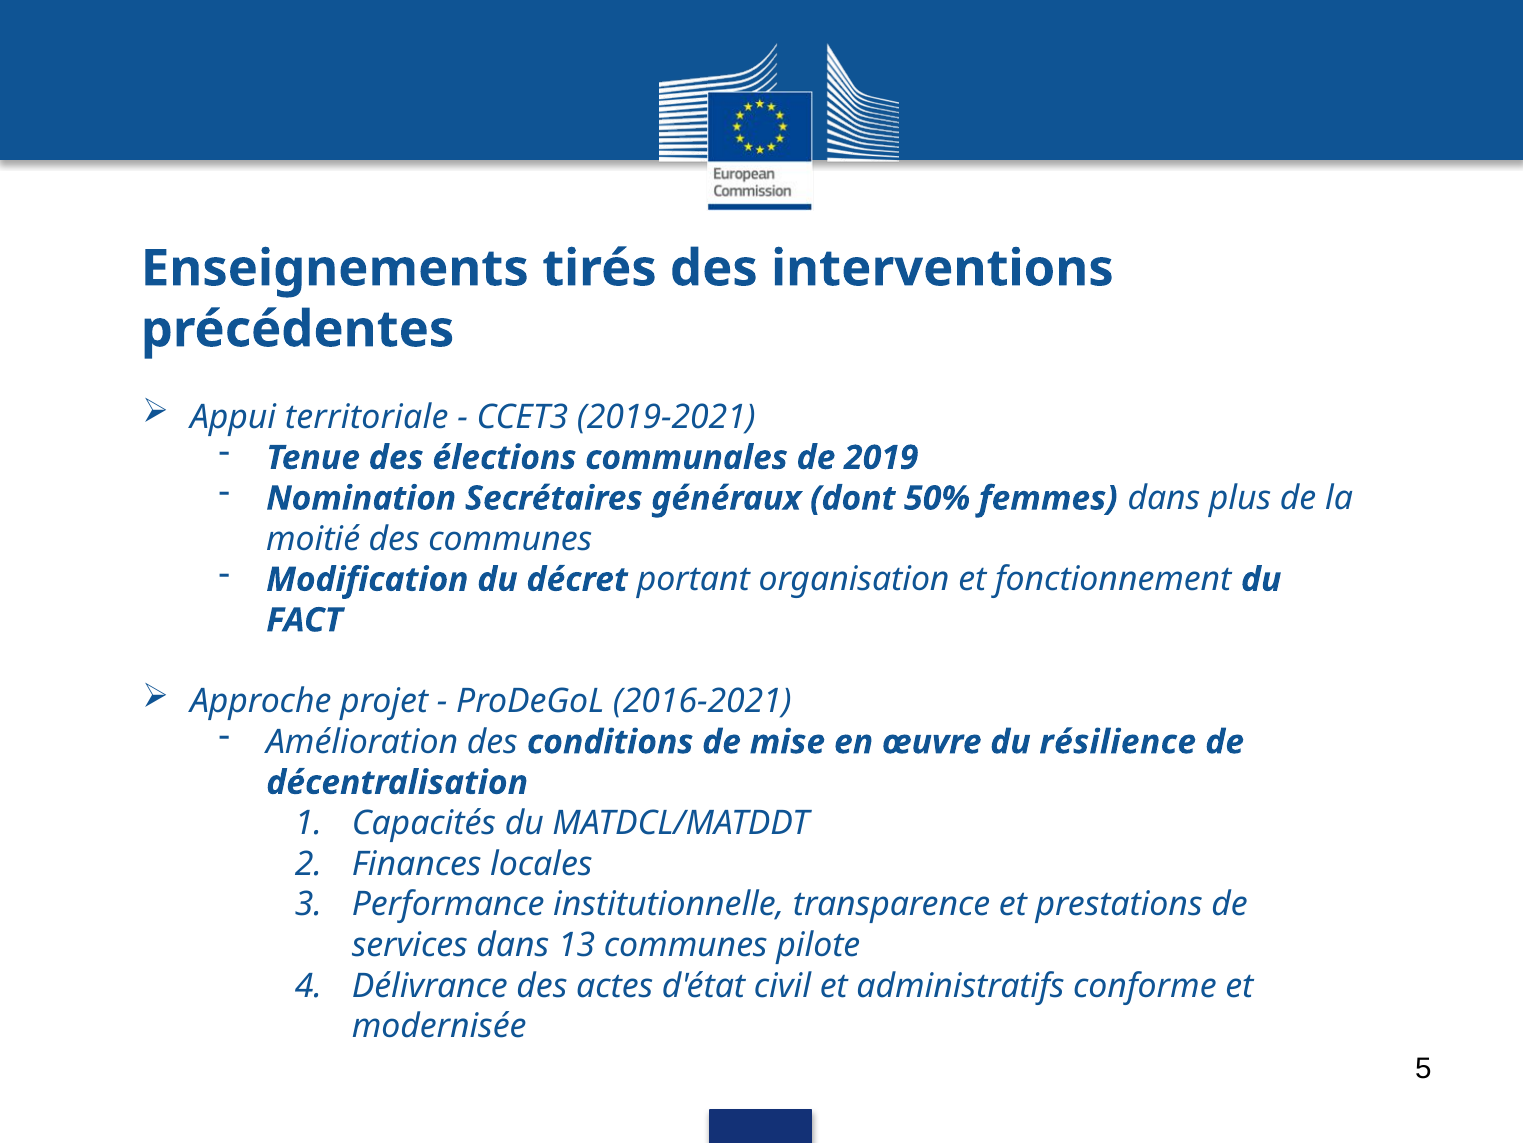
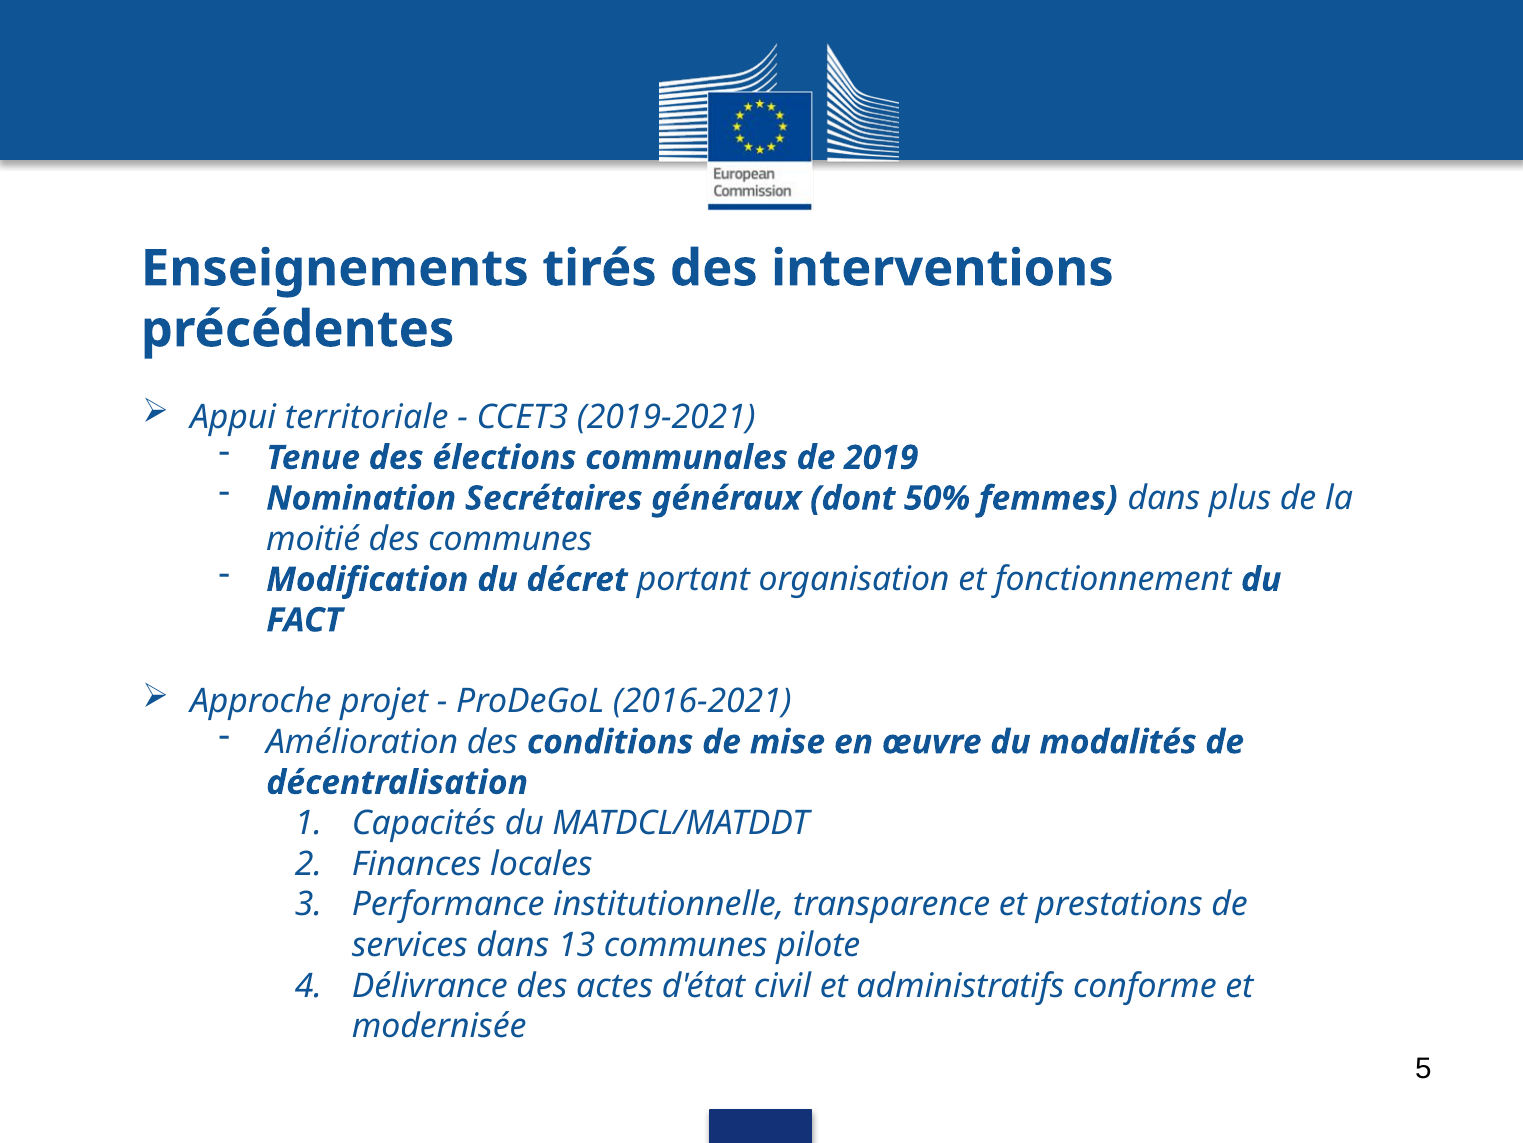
résilience: résilience -> modalités (1118, 742)
